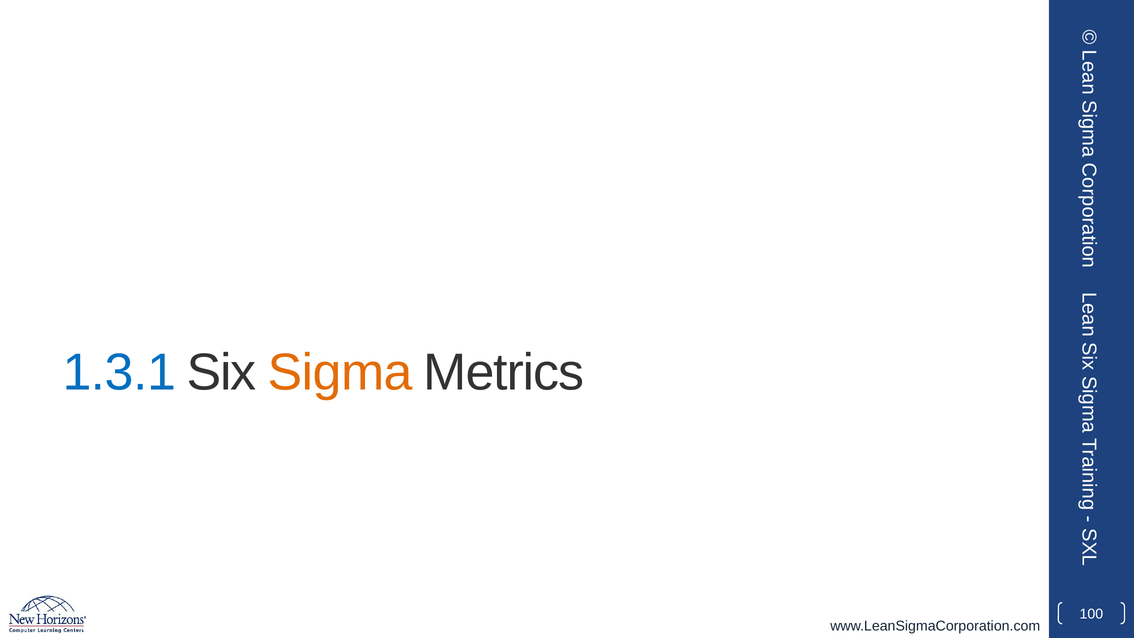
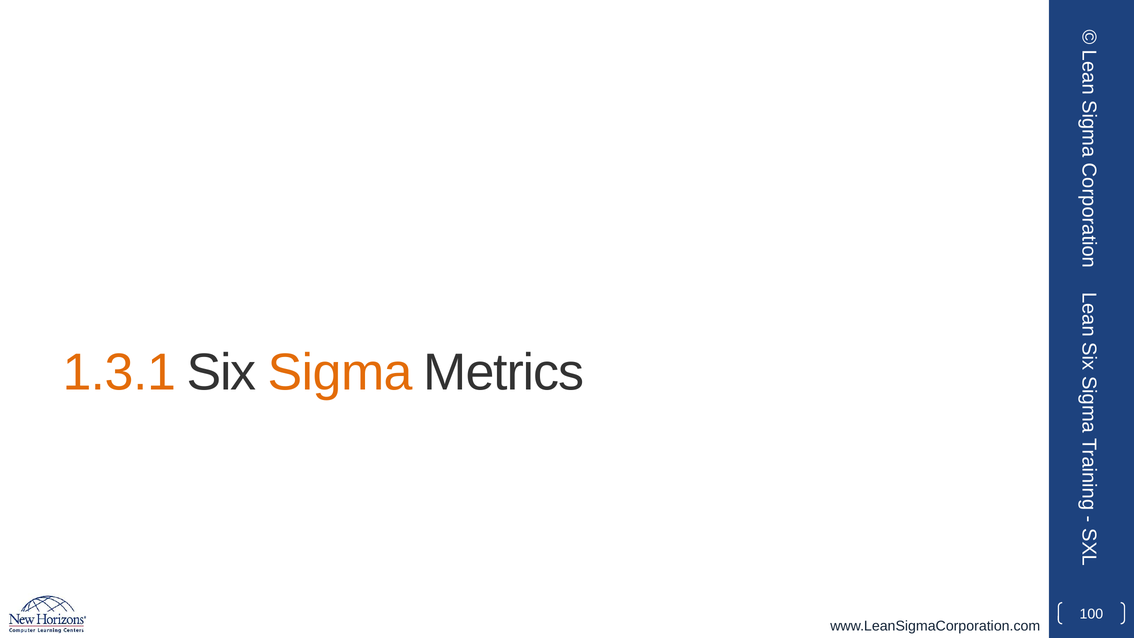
1.3.1 colour: blue -> orange (119, 372)
